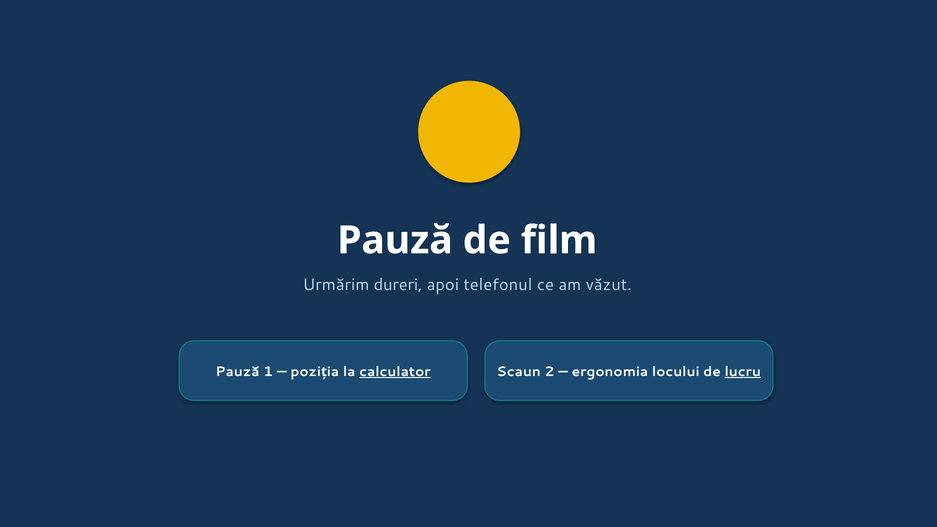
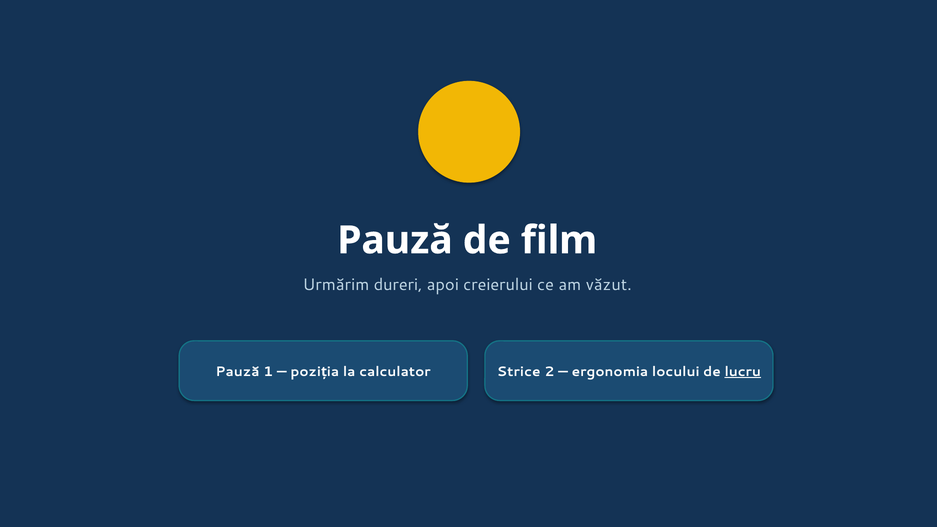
telefonul: telefonul -> creierului (498, 285)
calculator underline: present -> none (395, 372)
Scaun: Scaun -> Strice (519, 372)
